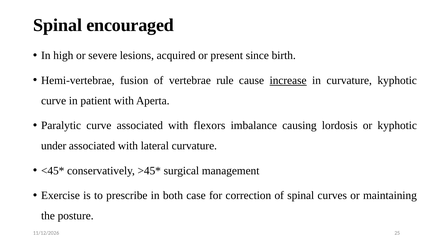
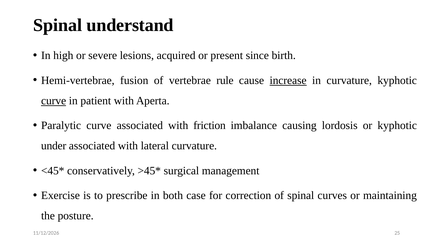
encouraged: encouraged -> understand (130, 25)
curve underline: none -> present (54, 101)
flexors: flexors -> friction (210, 125)
